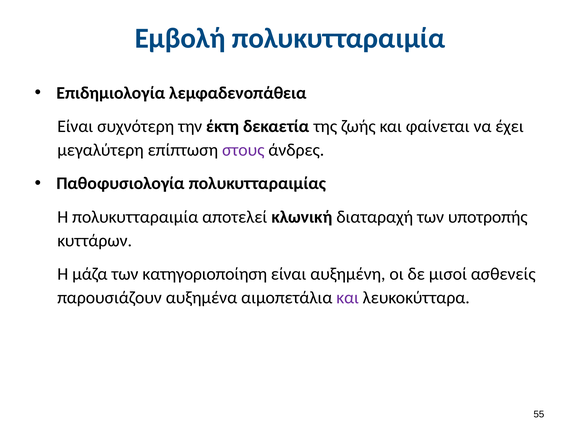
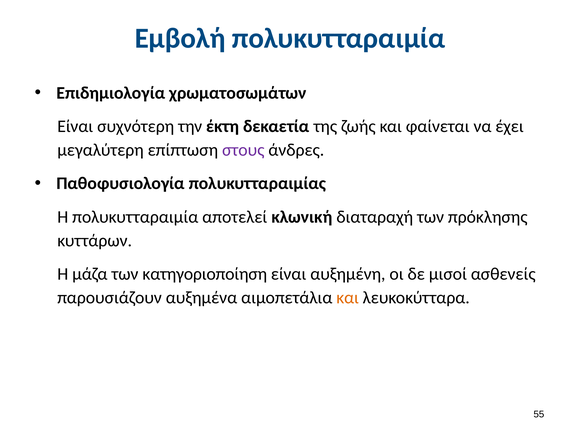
λεμφαδενοπάθεια: λεμφαδενοπάθεια -> χρωματοσωμάτων (238, 93)
υποτροπής: υποτροπής -> πρόκλησης (488, 217)
και colour: purple -> orange (348, 298)
